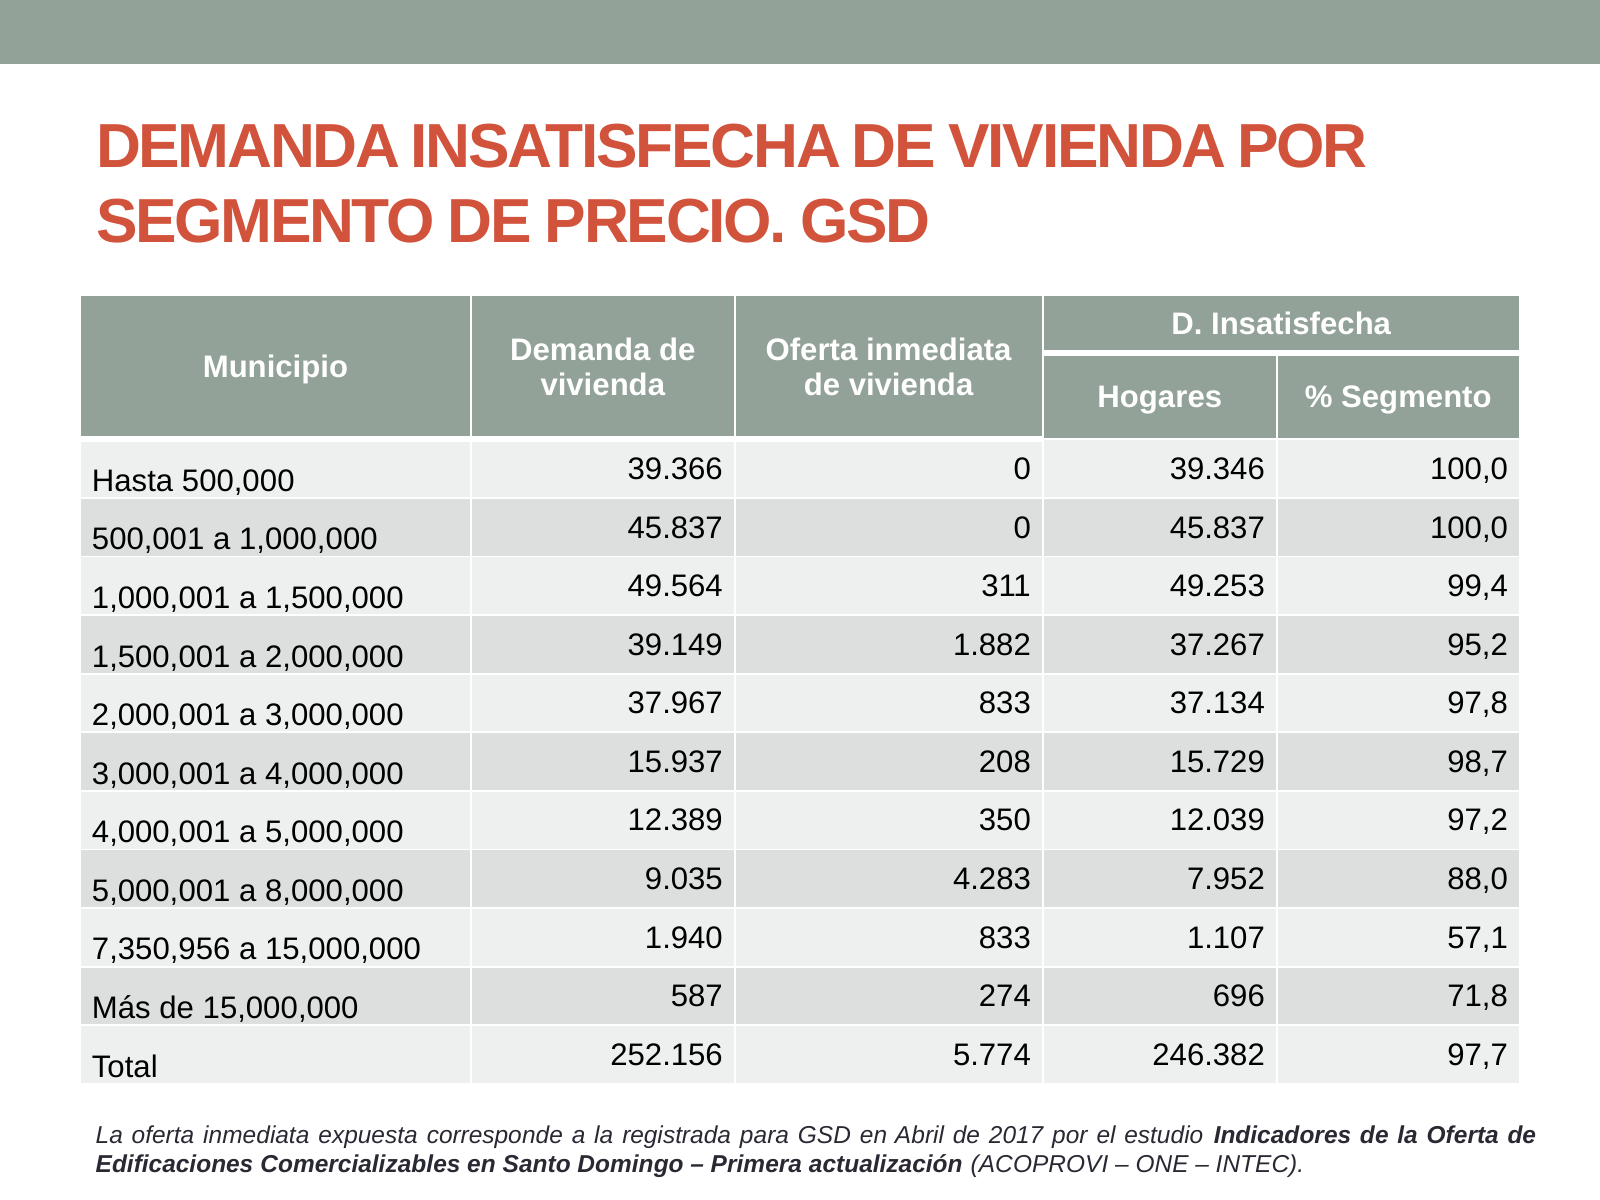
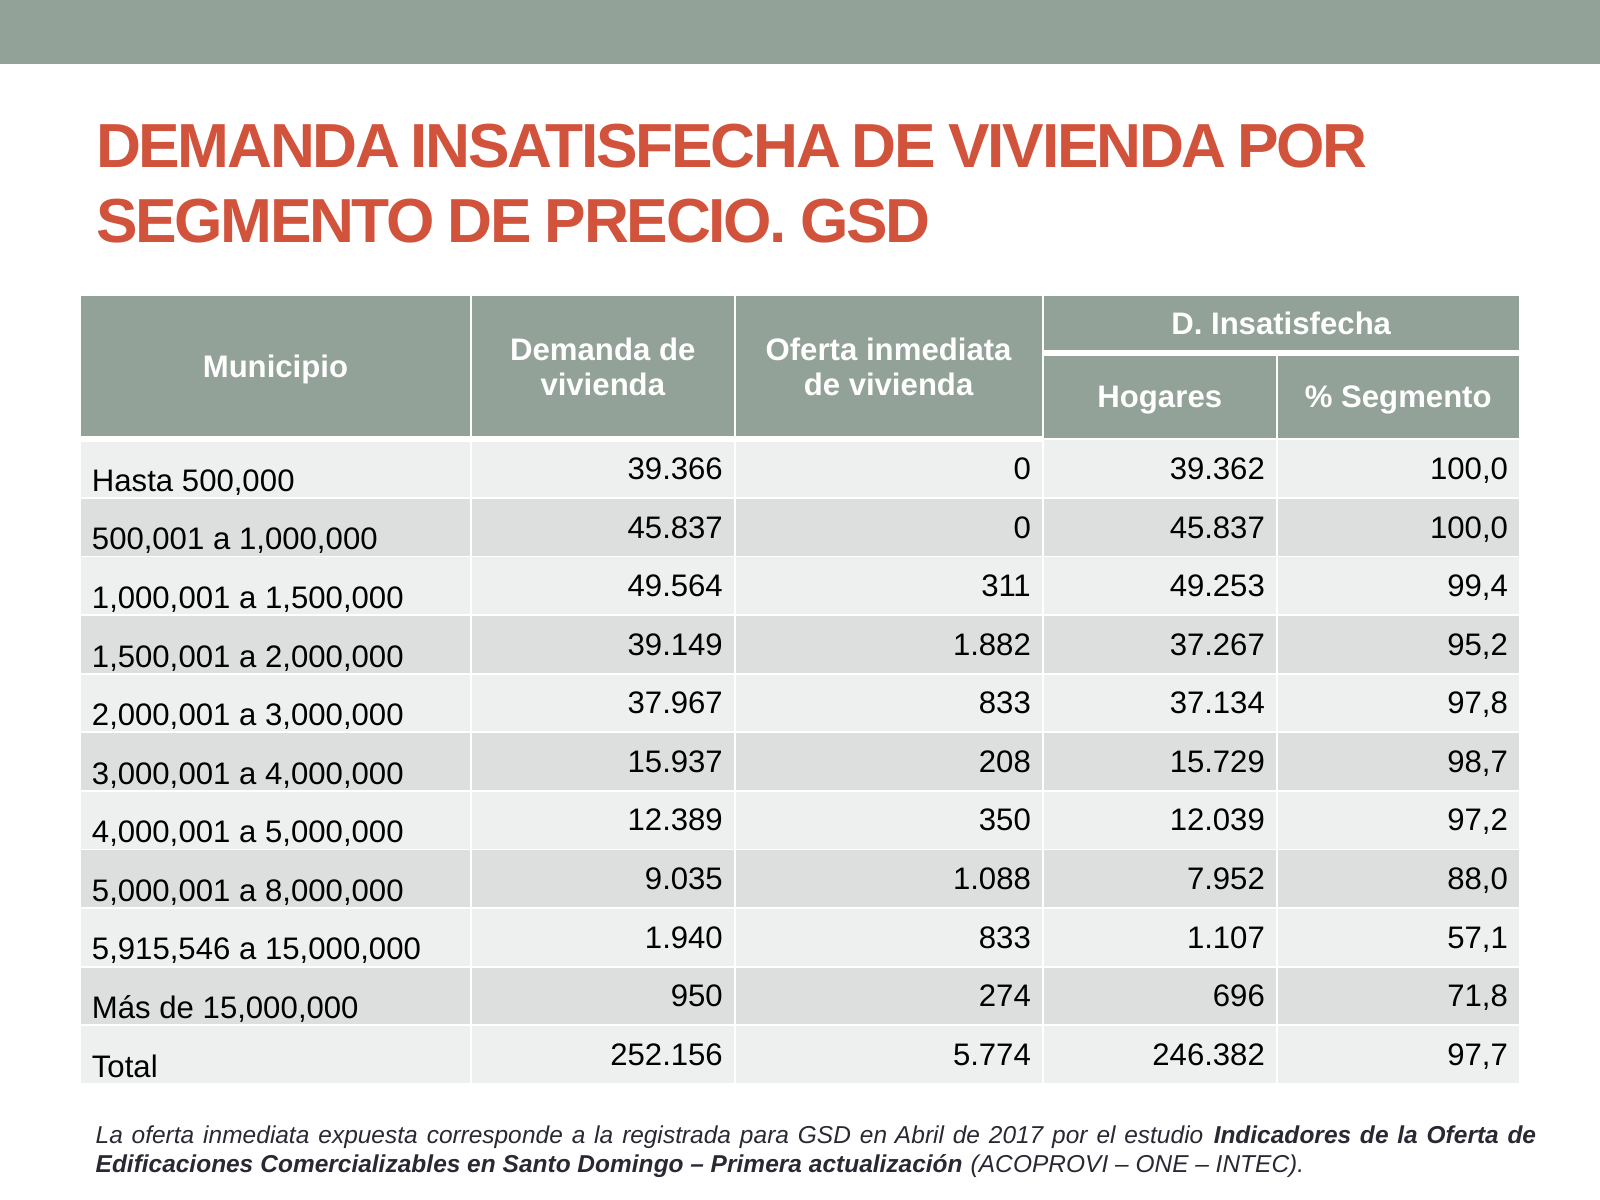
39.346: 39.346 -> 39.362 (1217, 469)
4.283: 4.283 -> 1.088 (992, 879)
7,350,956: 7,350,956 -> 5,915,546 (161, 950)
587: 587 -> 950 (697, 996)
